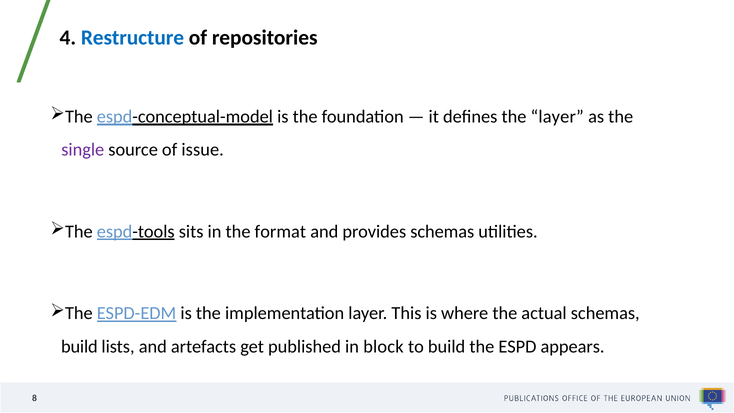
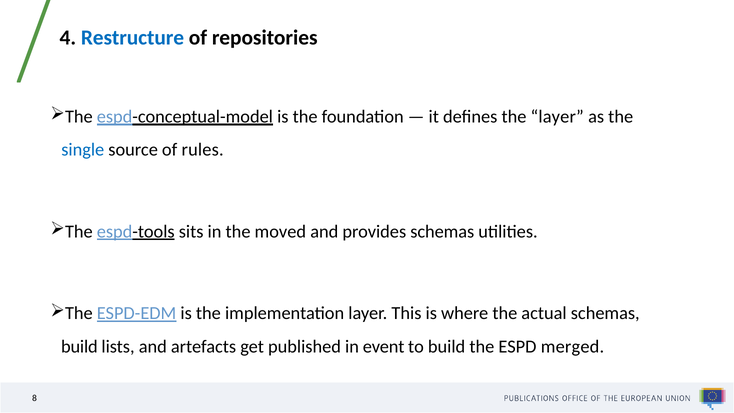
single colour: purple -> blue (83, 150)
issue: issue -> rules (203, 150)
format: format -> moved (280, 231)
block: block -> event (384, 347)
appears: appears -> merged (572, 347)
